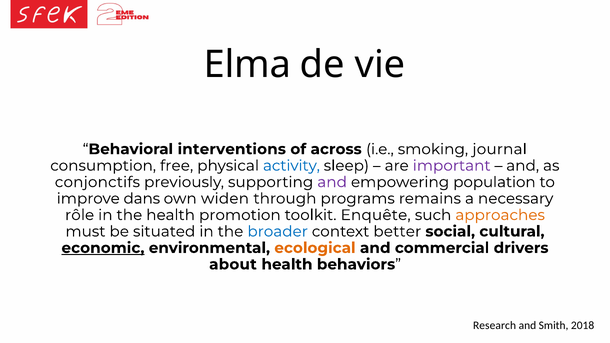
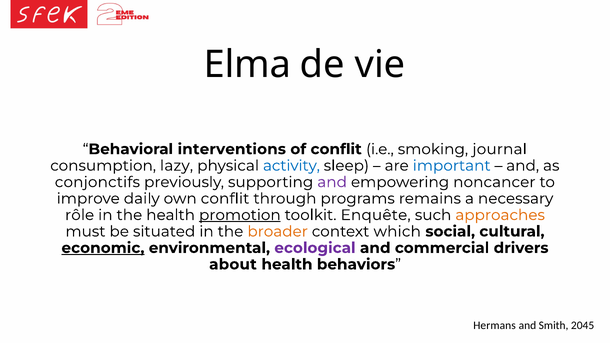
of across: across -> conflit (336, 149)
free: free -> lazy (177, 166)
important colour: purple -> blue (452, 166)
population: population -> noncancer (494, 182)
dans: dans -> daily (142, 199)
own widen: widen -> conflit (225, 199)
promotion underline: none -> present (240, 215)
broader colour: blue -> orange (278, 232)
better: better -> which (397, 232)
ecological colour: orange -> purple (315, 248)
Research: Research -> Hermans (495, 325)
2018: 2018 -> 2045 (583, 325)
